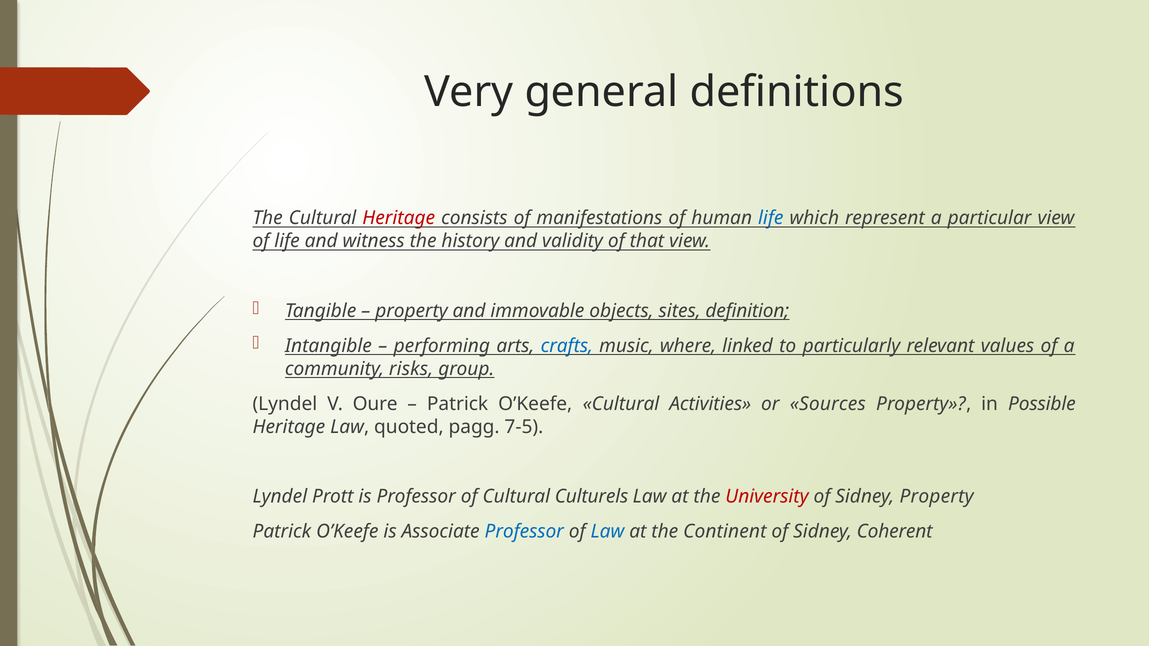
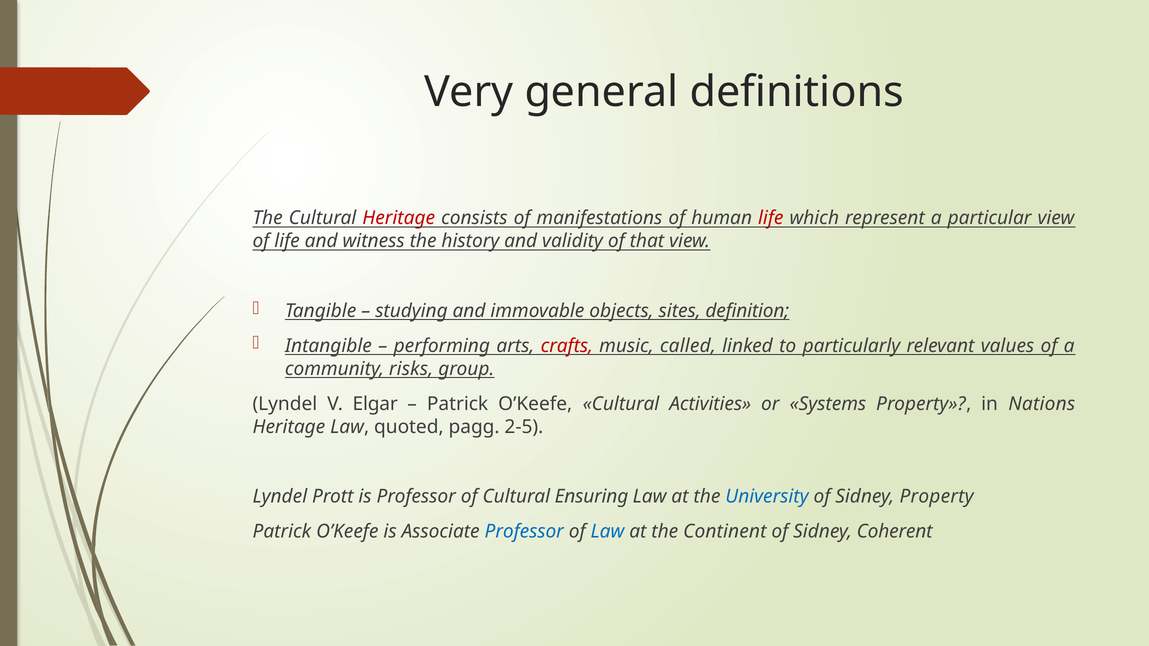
life colour: blue -> red (771, 218)
property: property -> studying (412, 311)
crafts colour: blue -> red (567, 346)
where: where -> called (688, 346)
Oure: Oure -> Elgar (375, 404)
Sources: Sources -> Systems (828, 404)
Possible: Possible -> Nations (1042, 404)
7-5: 7-5 -> 2-5 (524, 427)
Culturels: Culturels -> Ensuring (592, 497)
University colour: red -> blue (767, 497)
